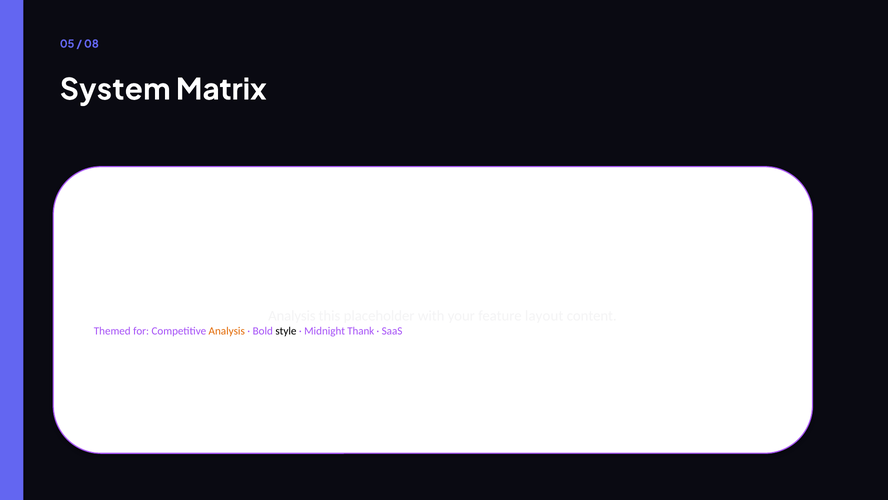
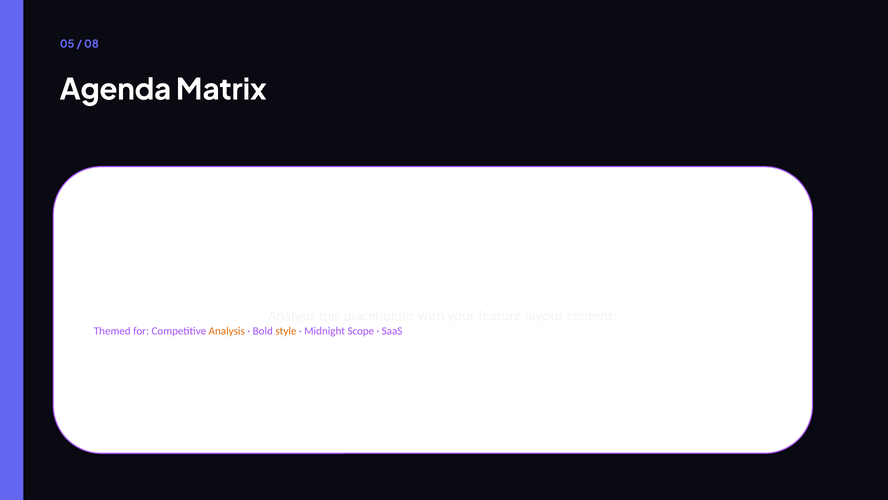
System: System -> Agenda (115, 90)
style colour: black -> orange (286, 331)
Thank: Thank -> Scope (361, 331)
